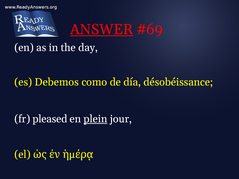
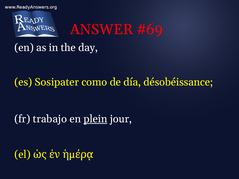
ANSWER underline: present -> none (102, 30)
Debemos: Debemos -> Sosipater (57, 82)
pleased: pleased -> trabajo (50, 119)
